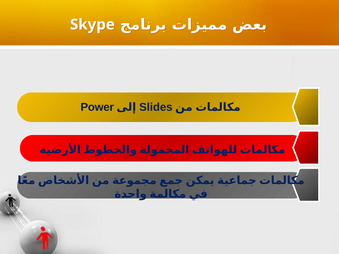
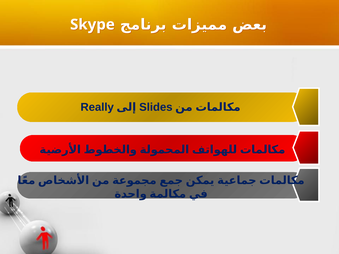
Power: Power -> Really (97, 107)
